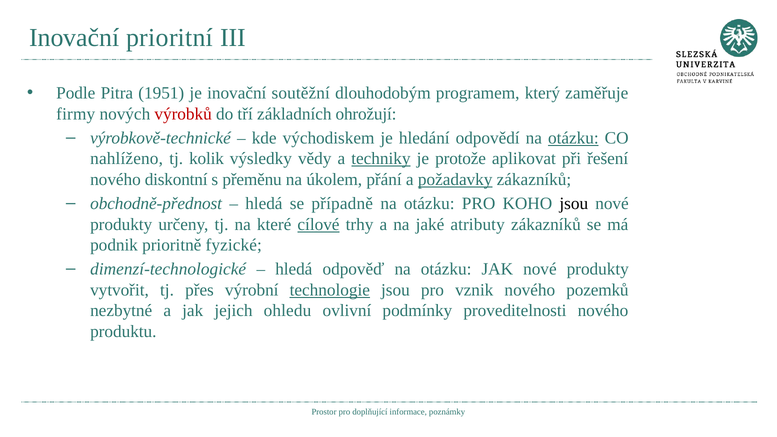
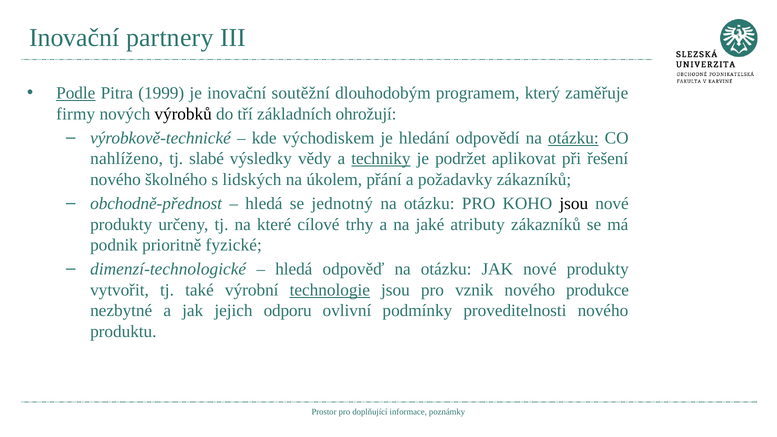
prioritní: prioritní -> partnery (170, 38)
Podle underline: none -> present (76, 93)
1951: 1951 -> 1999 (161, 93)
výrobků colour: red -> black (183, 114)
kolik: kolik -> slabé (207, 159)
protože: protože -> podržet (461, 159)
diskontní: diskontní -> školného (176, 180)
přeměnu: přeměnu -> lidských (252, 180)
požadavky underline: present -> none (455, 180)
případně: případně -> jednotný (342, 204)
cílové underline: present -> none (318, 224)
přes: přes -> také (200, 290)
pozemků: pozemků -> produkce (597, 290)
ohledu: ohledu -> odporu (288, 311)
